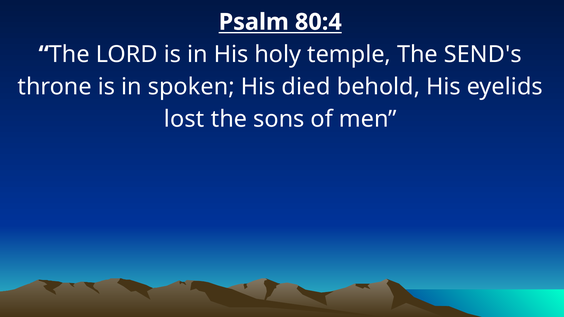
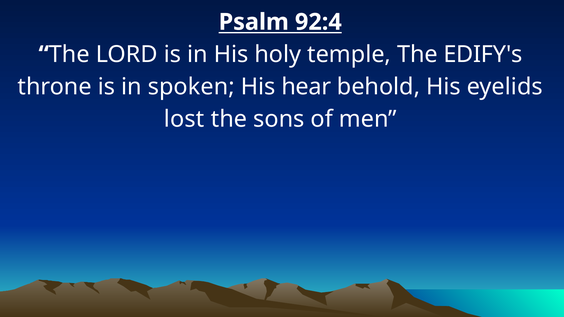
80:4: 80:4 -> 92:4 (318, 22)
SEND's: SEND's -> EDIFY's (483, 54)
died: died -> hear (306, 87)
